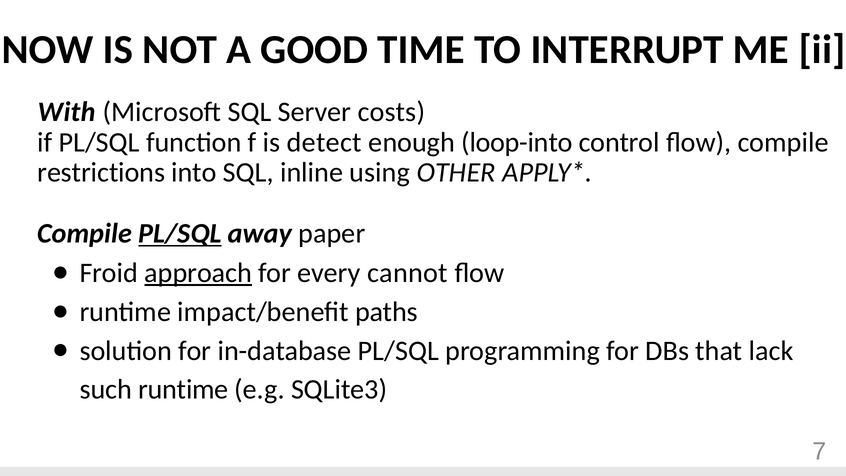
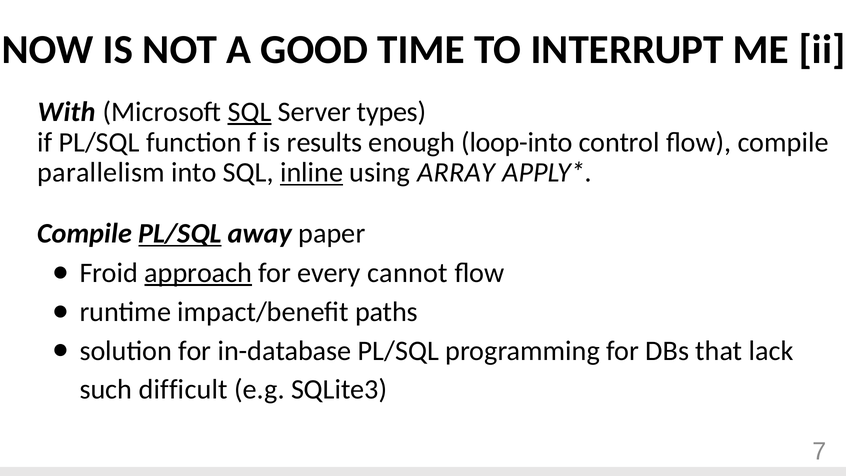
SQL underline: none -> present (250, 112)
costs: costs -> types (392, 112)
detect: detect -> results (325, 142)
restrictions: restrictions -> parallelism (101, 173)
inline underline: none -> present (312, 173)
OTHER: OTHER -> ARRAY (456, 173)
such runtime: runtime -> difficult (183, 390)
